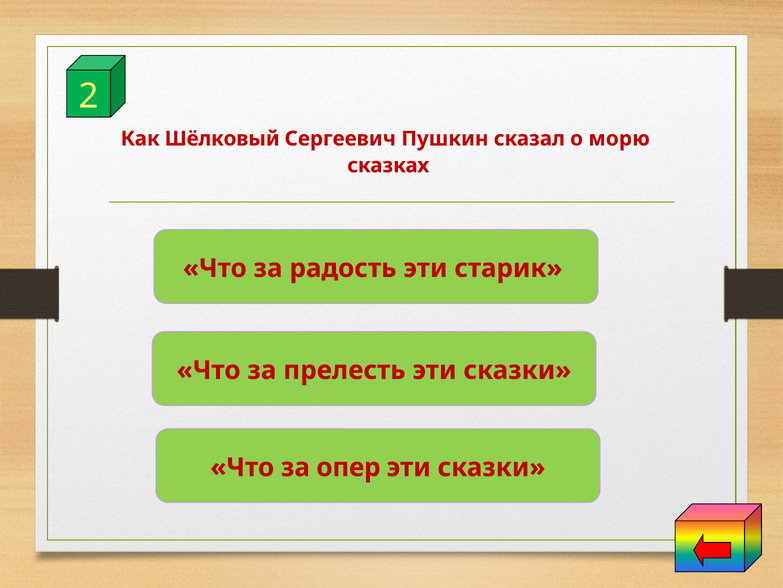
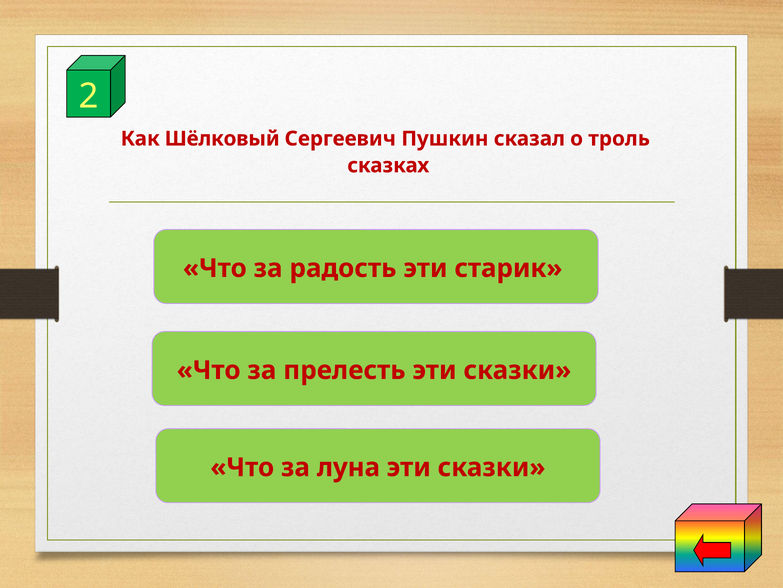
морю: морю -> троль (619, 139)
опер: опер -> луна (348, 467)
